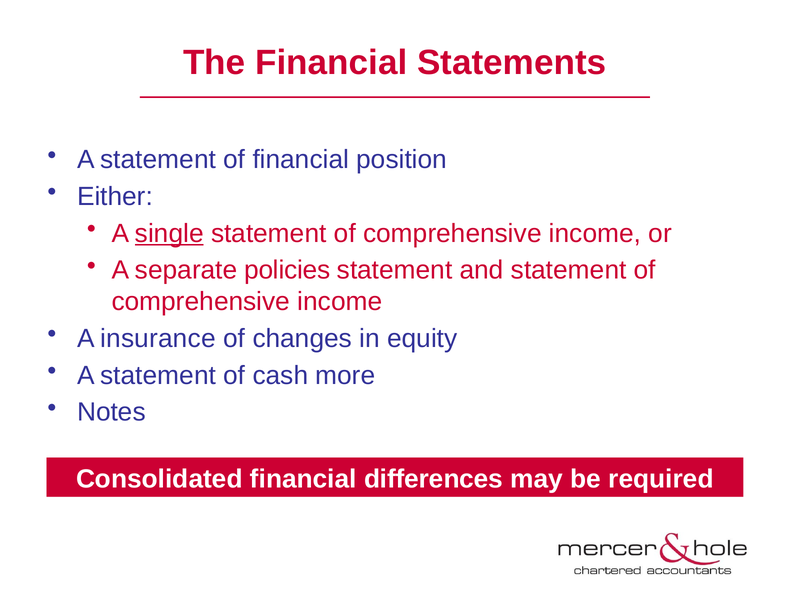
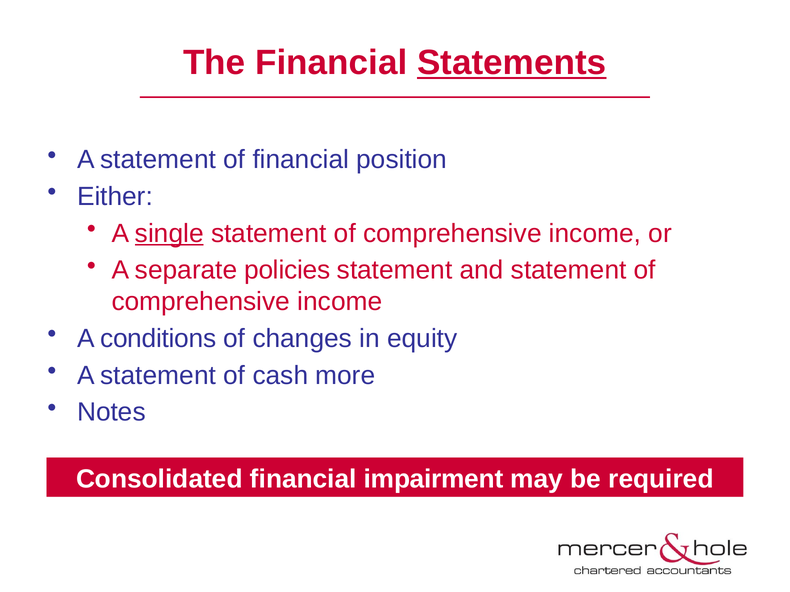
Statements underline: none -> present (512, 63)
insurance: insurance -> conditions (158, 339)
differences: differences -> impairment (434, 479)
